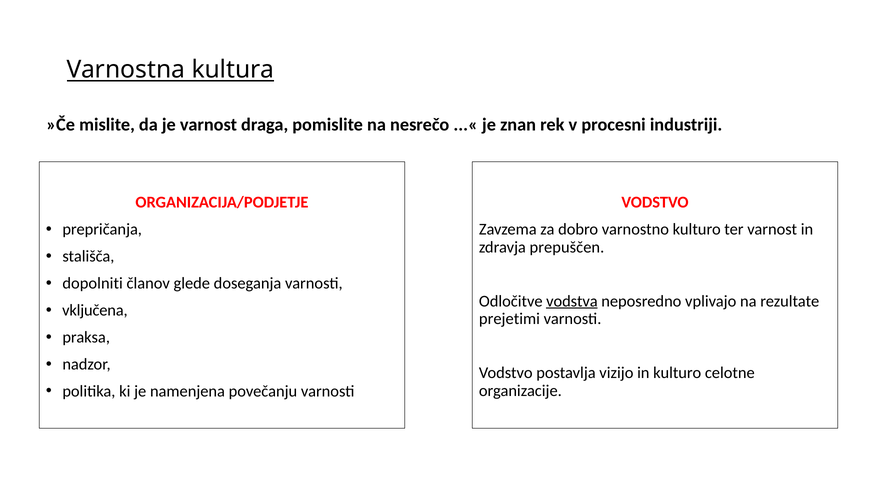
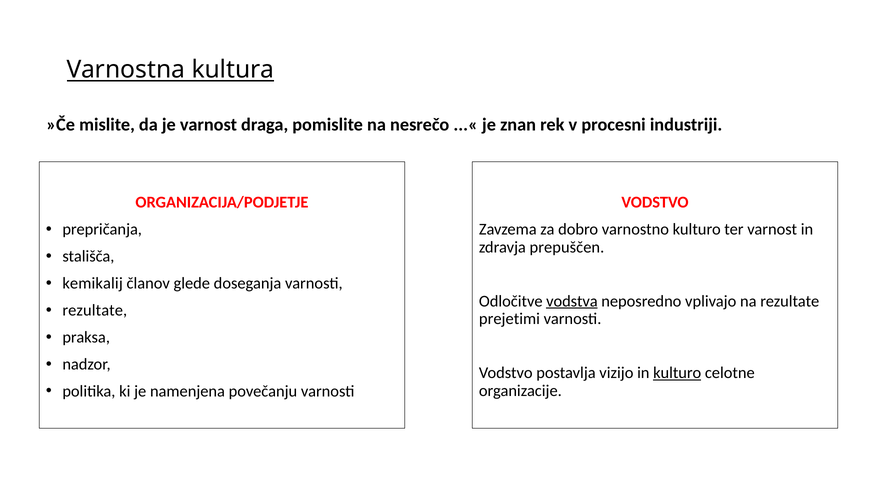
dopolniti: dopolniti -> kemikalij (93, 283)
vključena: vključena -> rezultate (95, 310)
kulturo underline: none -> present (677, 372)
